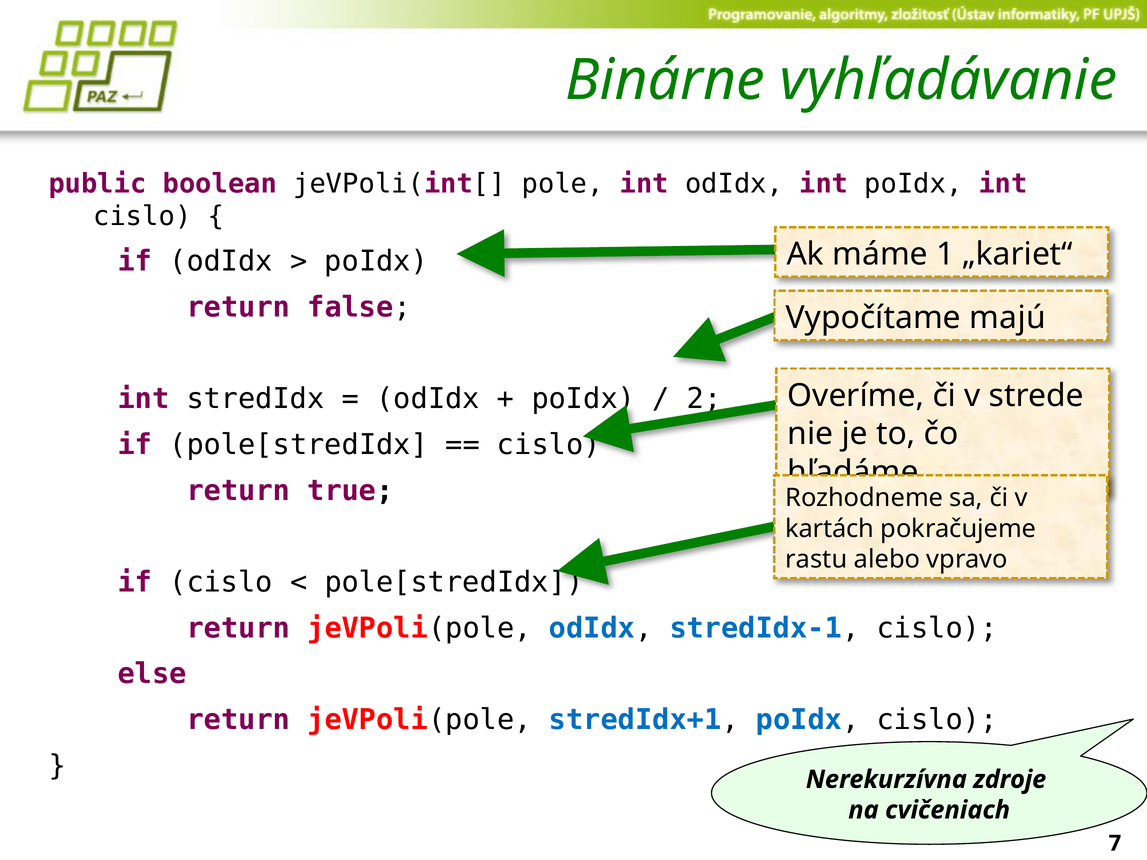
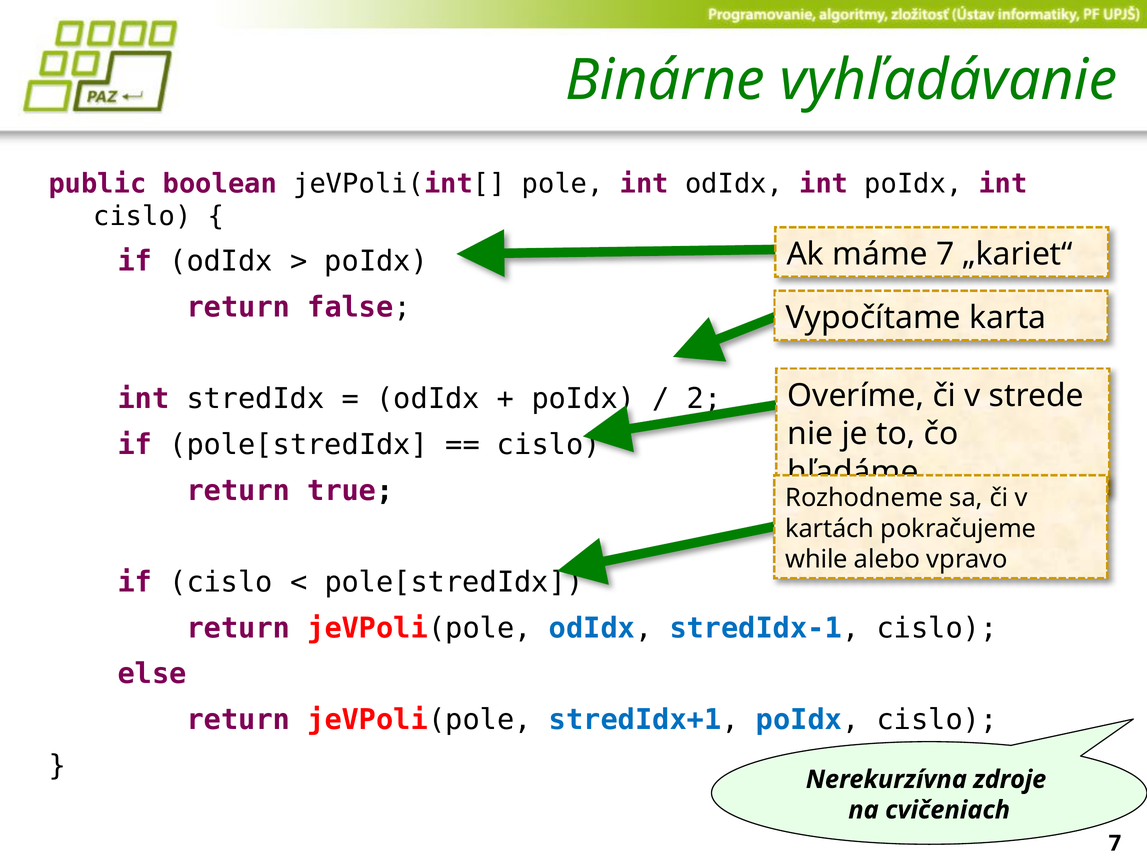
máme 1: 1 -> 7 (945, 254)
majú: majú -> karta (1008, 318)
rastu: rastu -> while (817, 559)
